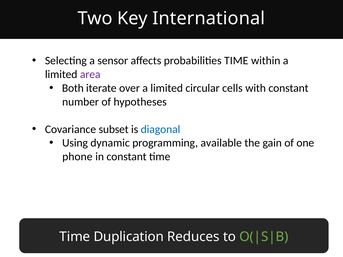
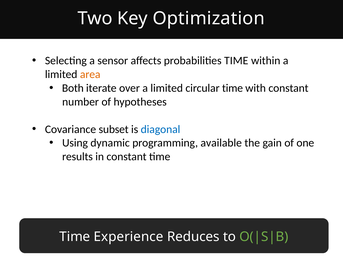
International: International -> Optimization (209, 19)
area colour: purple -> orange (90, 74)
circular cells: cells -> time (233, 88)
phone: phone -> results (77, 157)
Duplication: Duplication -> Experience (129, 237)
